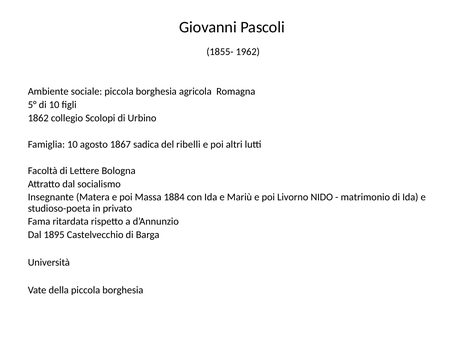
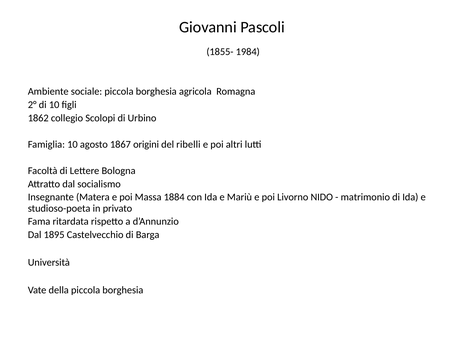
1962: 1962 -> 1984 (248, 52)
5°: 5° -> 2° (32, 105)
sadica: sadica -> origini (146, 144)
